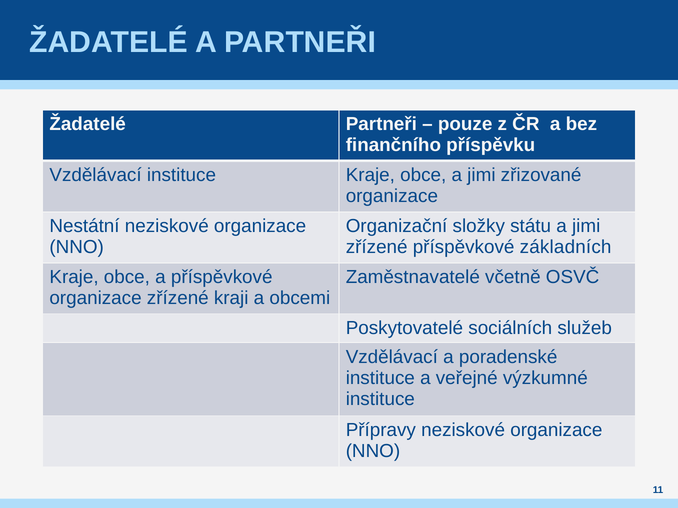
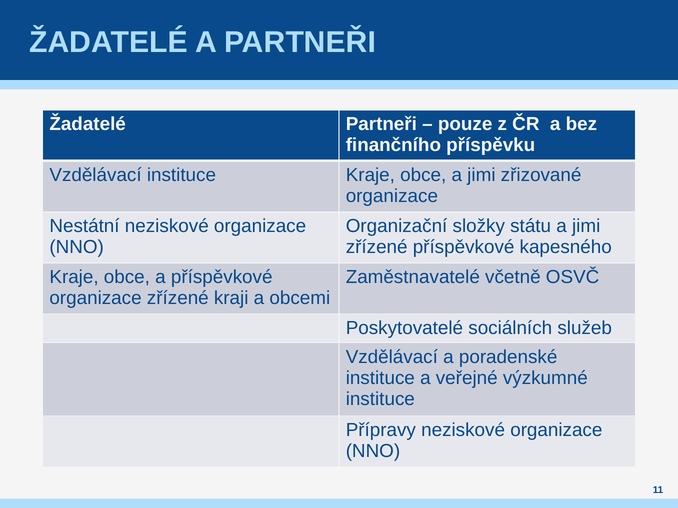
základních: základních -> kapesného (566, 247)
